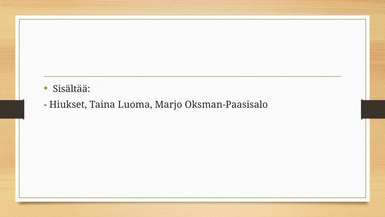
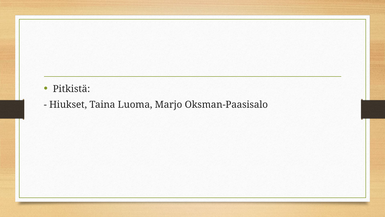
Sisältää: Sisältää -> Pitkistä (71, 89)
